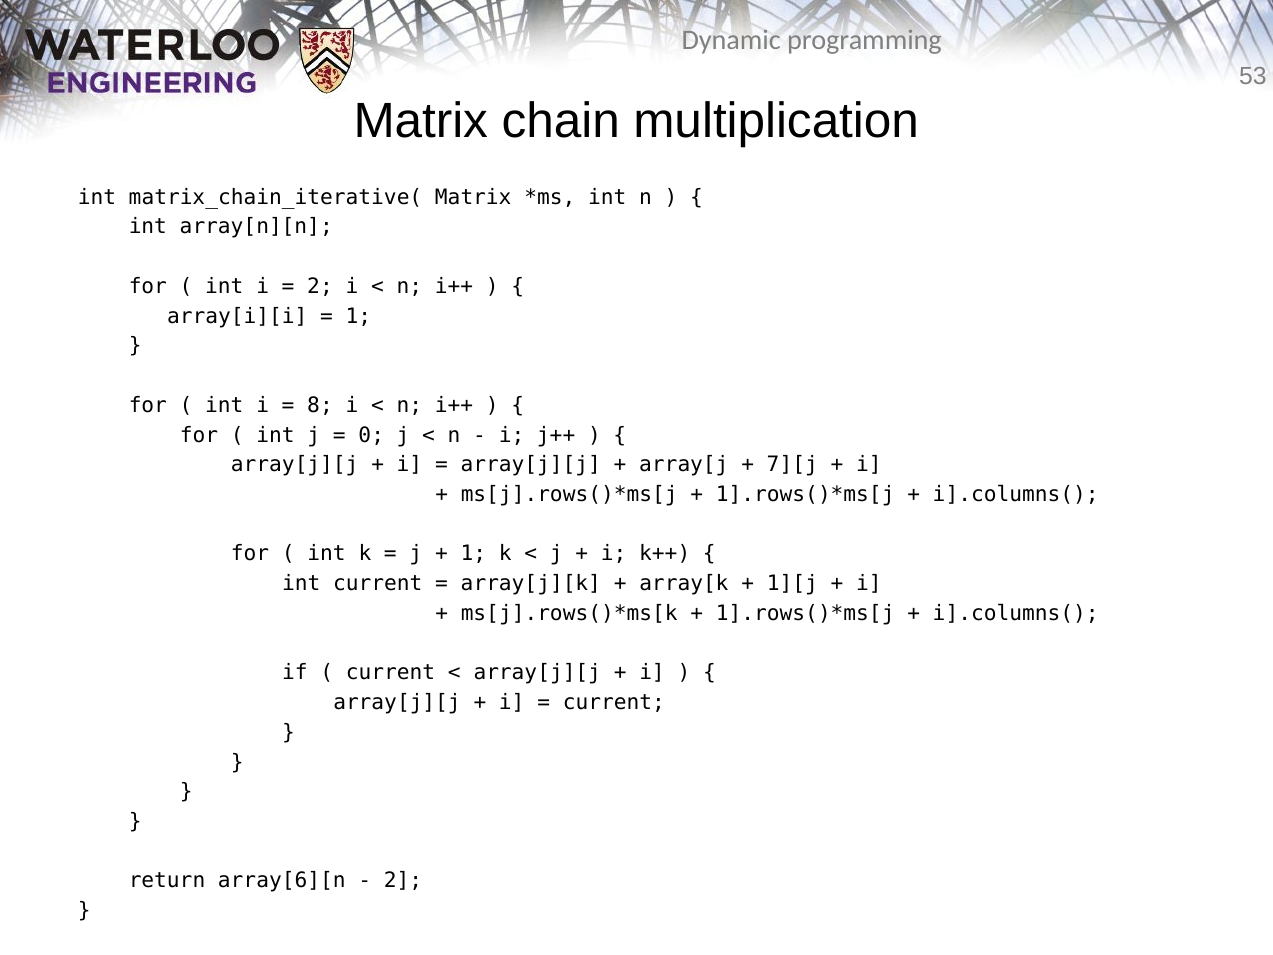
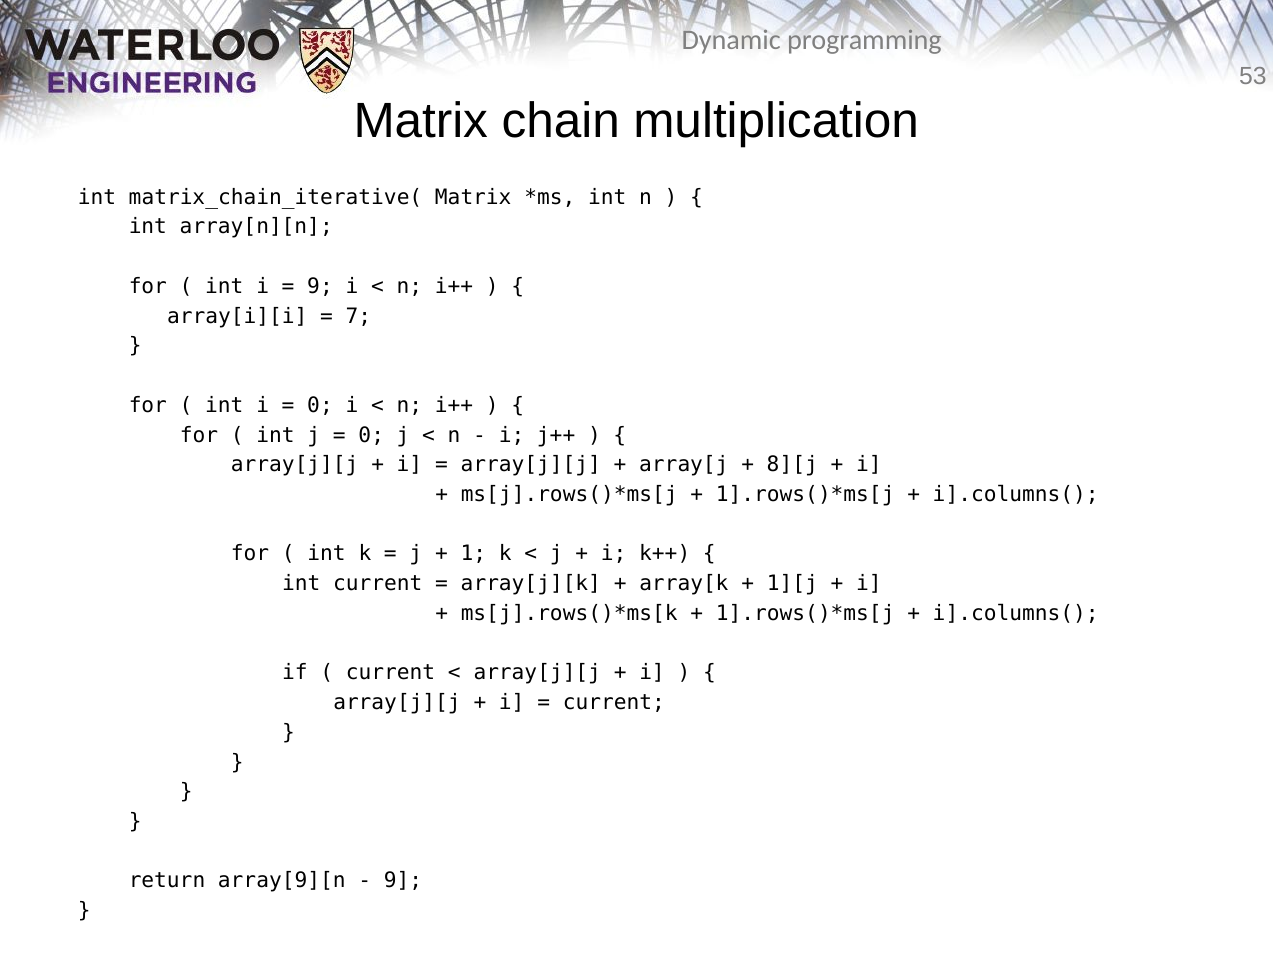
2: 2 -> 9 (320, 286)
1: 1 -> 7 (358, 316)
8: 8 -> 0 (320, 405)
7][j: 7][j -> 8][j (792, 465)
array[6][n: array[6][n -> array[9][n (282, 881)
2: 2 -> 9 (403, 881)
